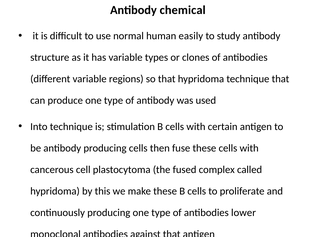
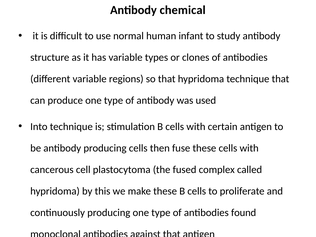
easily: easily -> infant (191, 36)
lower: lower -> found (244, 213)
